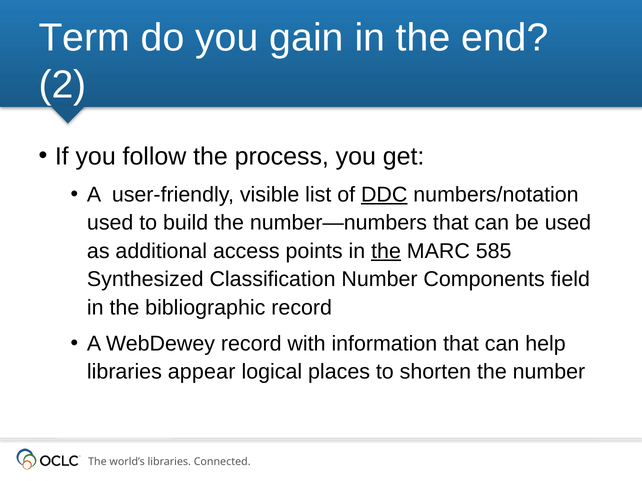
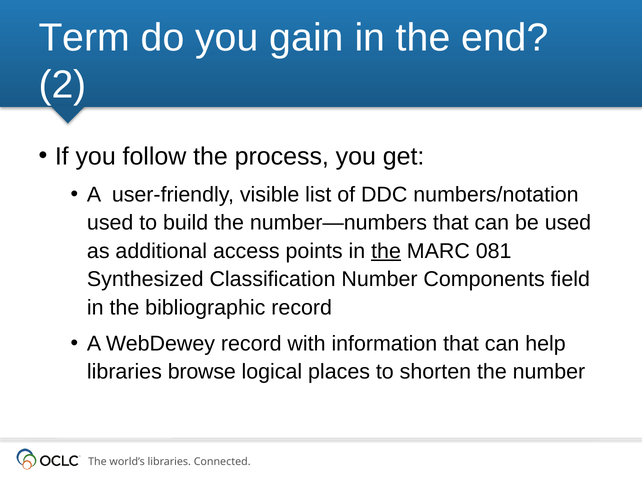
DDC underline: present -> none (384, 195)
585: 585 -> 081 (494, 251)
appear: appear -> browse (202, 372)
